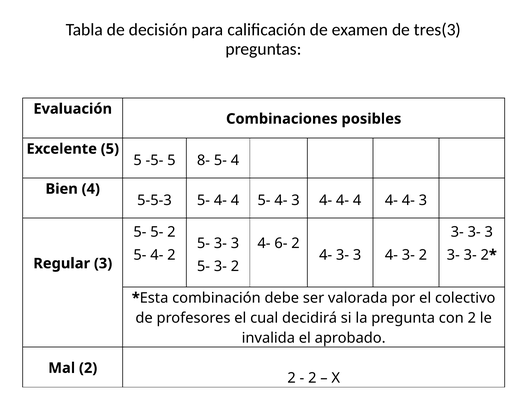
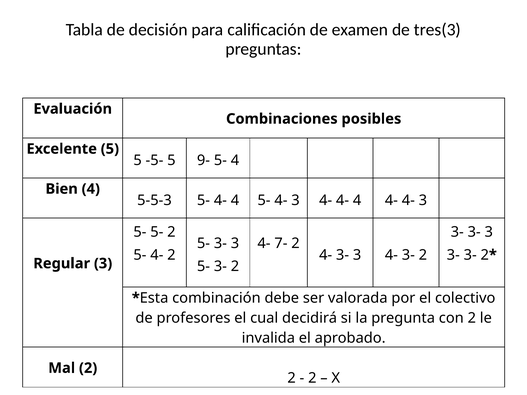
8-: 8- -> 9- (204, 160)
6-: 6- -> 7- (281, 244)
